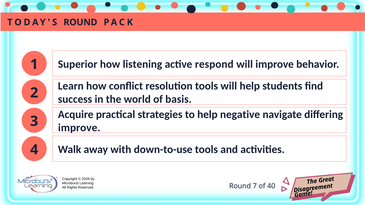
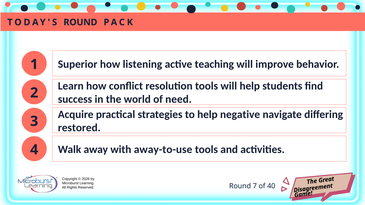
respond: respond -> teaching (214, 64)
basis: basis -> need (179, 99)
improve: improve -> restored (79, 128)
down-to-use: down-to-use -> away-to-use (163, 150)
